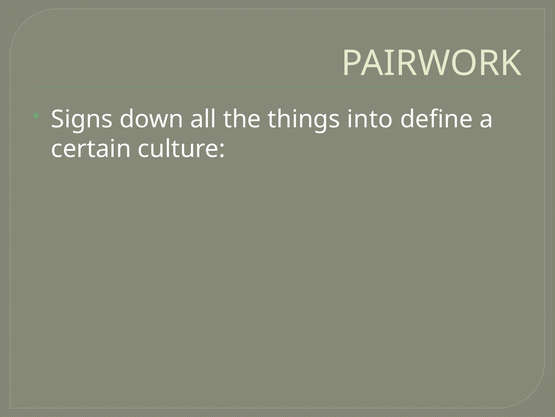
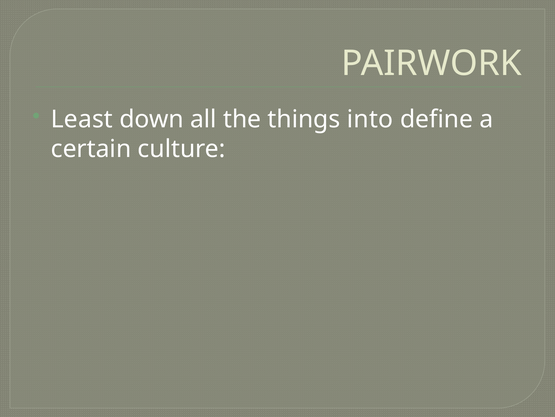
Signs: Signs -> Least (82, 119)
